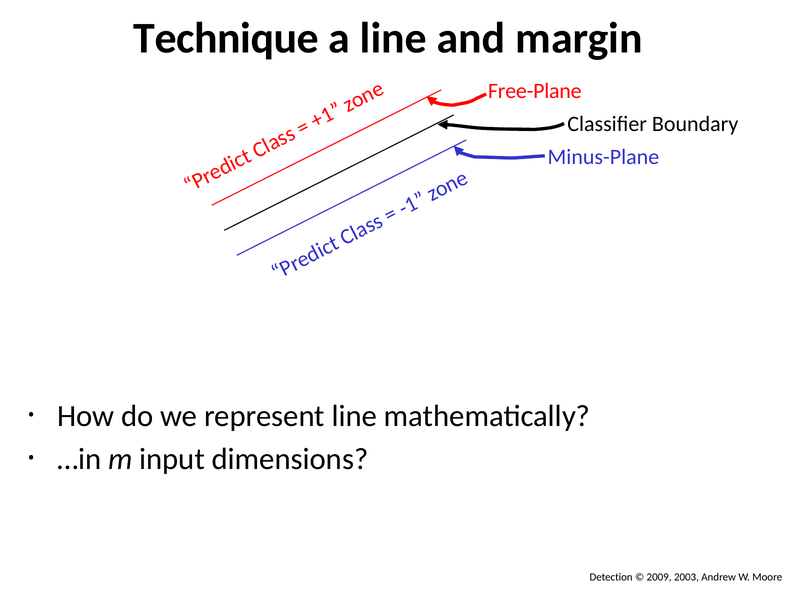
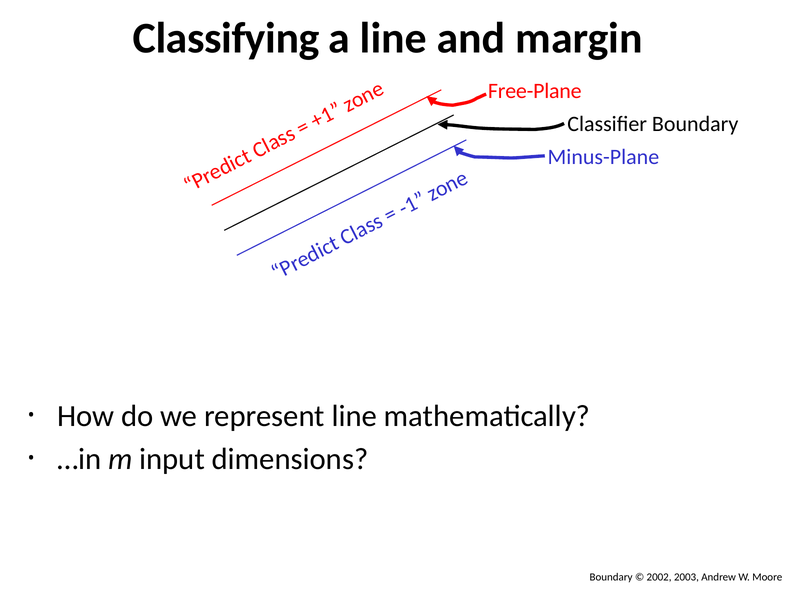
Technique: Technique -> Classifying (226, 39)
Detection: Detection -> Boundary (611, 577)
2009: 2009 -> 2002 (659, 577)
